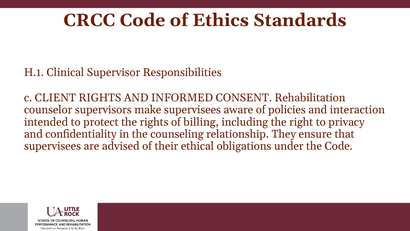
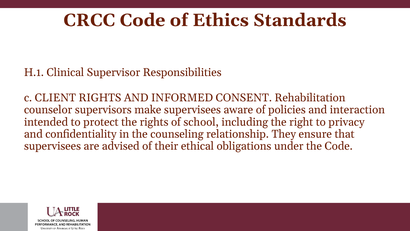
billing: billing -> school (201, 122)
